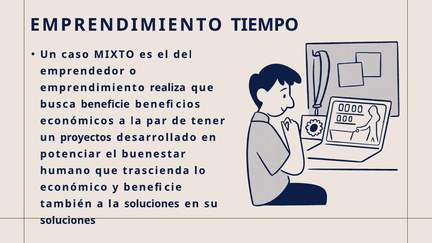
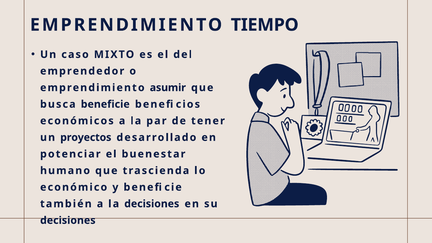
realiza: realiza -> asumir (168, 88)
la soluciones: soluciones -> decisiones (152, 204)
soluciones: soluciones -> decisiones (68, 220)
